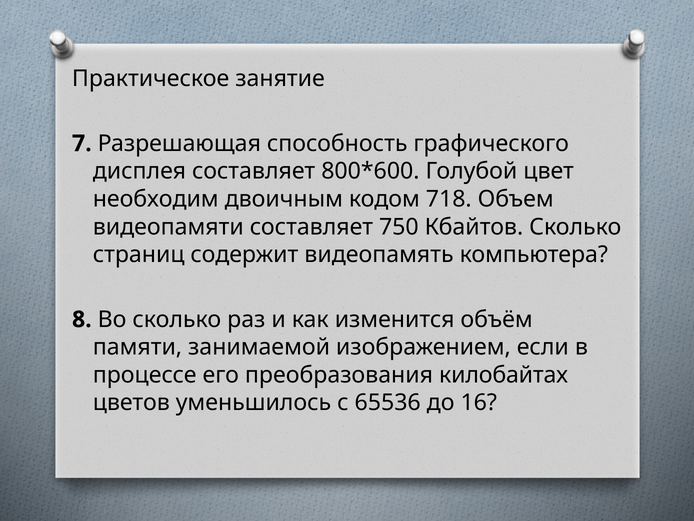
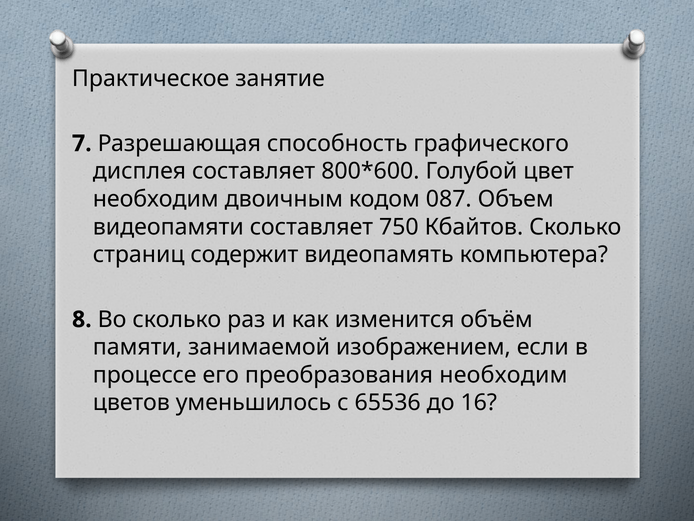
718: 718 -> 087 (449, 199)
преобразования килобайтах: килобайтах -> необходим (503, 375)
